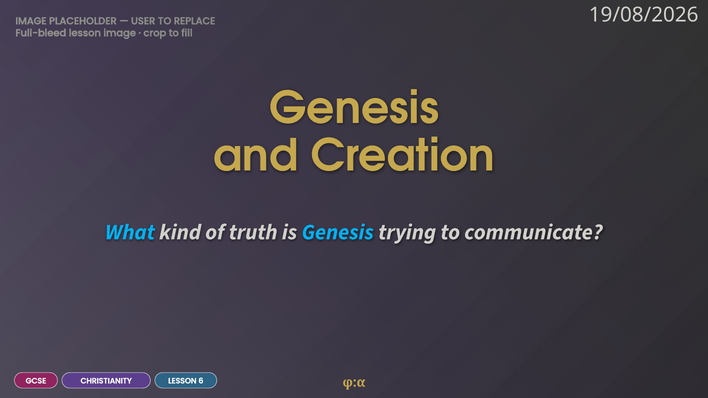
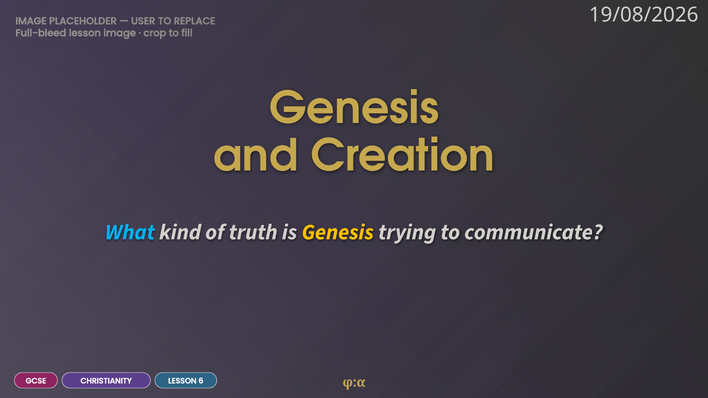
Genesis colour: light blue -> yellow (338, 232)
